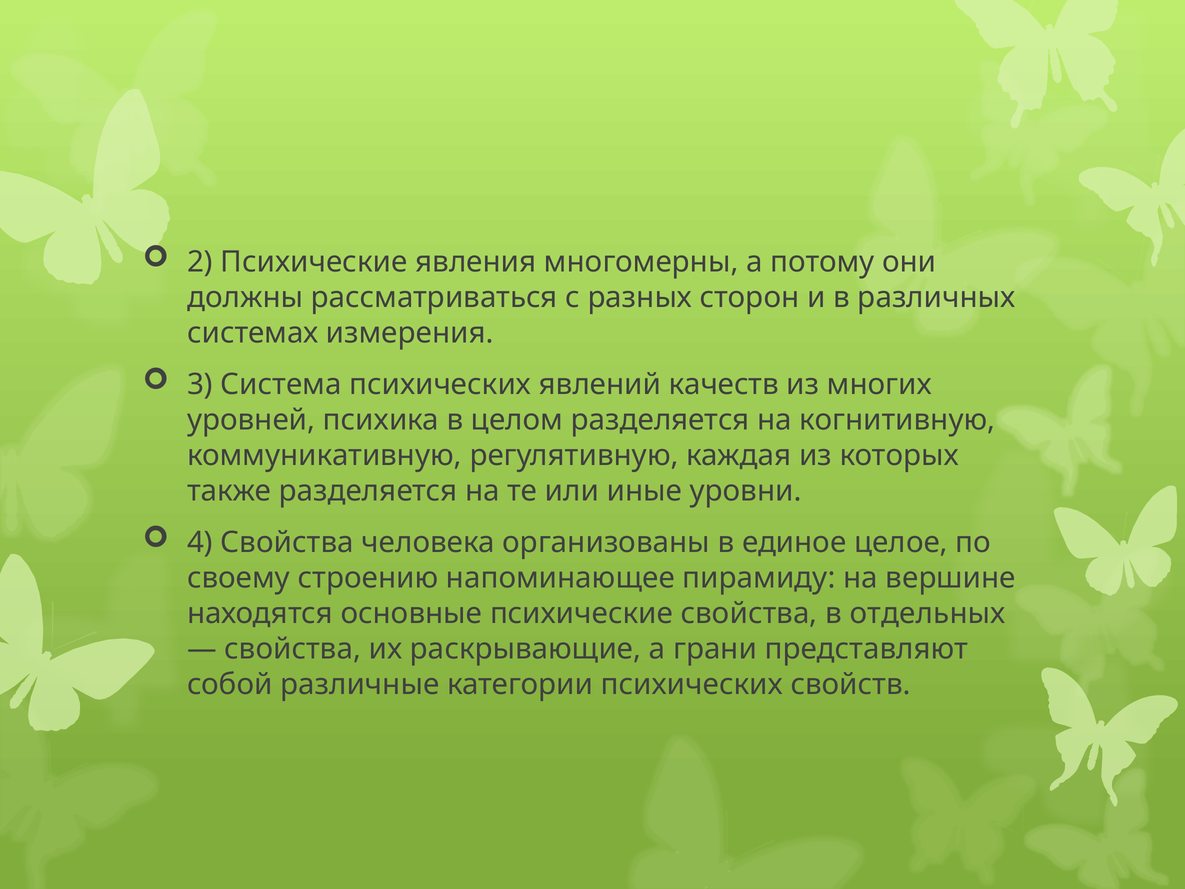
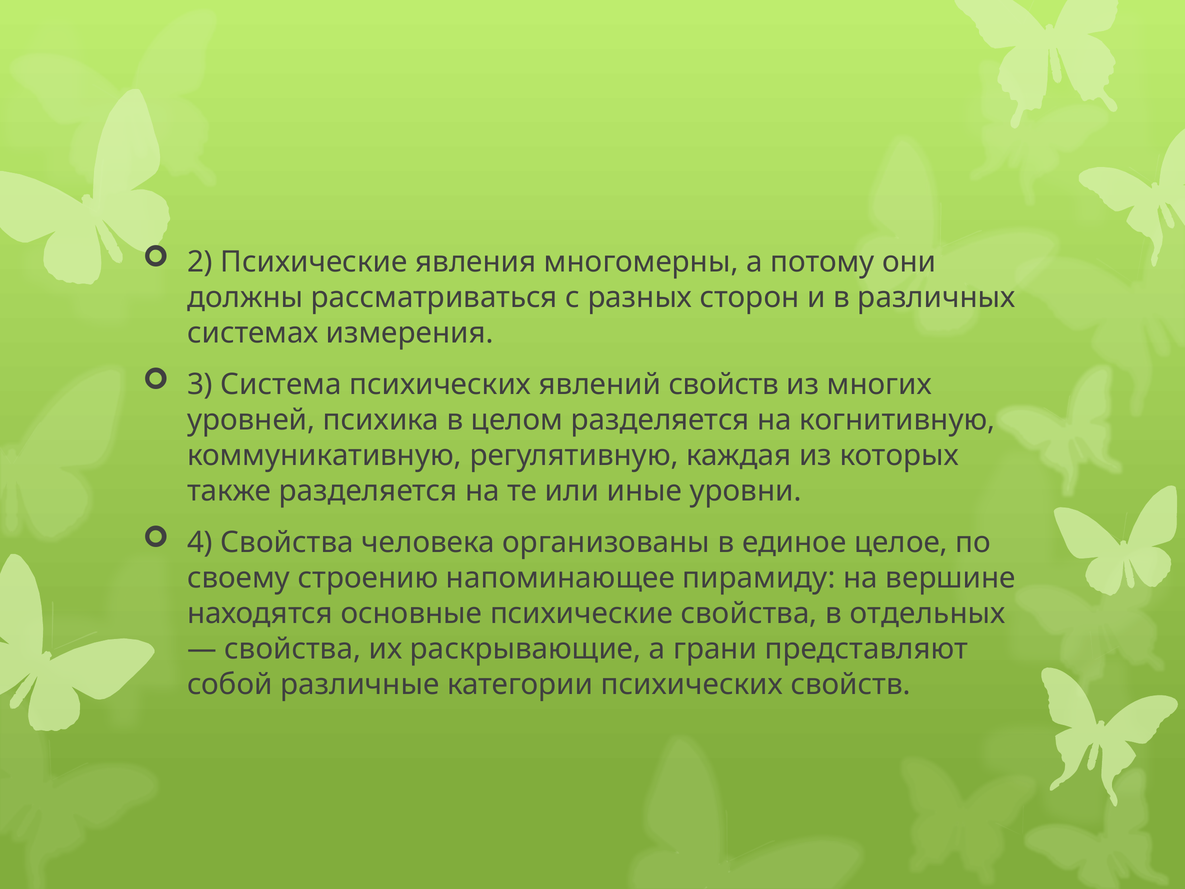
явлений качеств: качеств -> свойств (724, 384)
